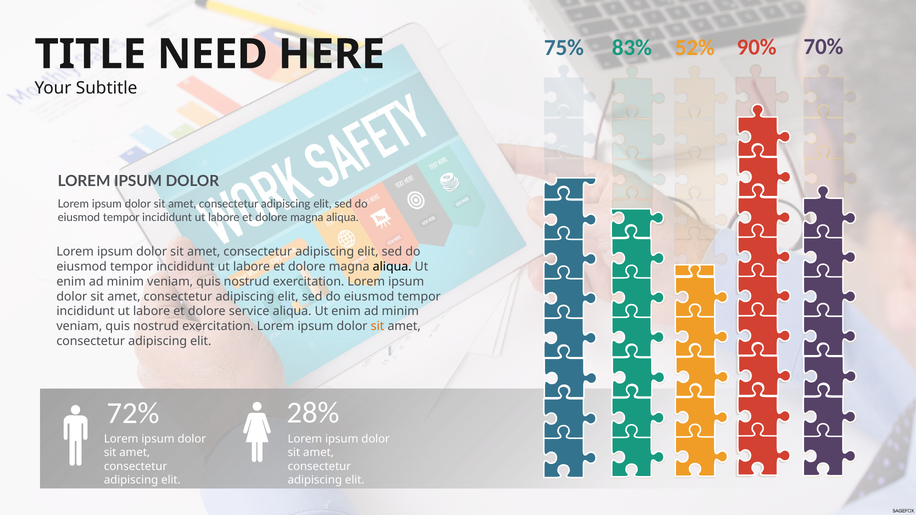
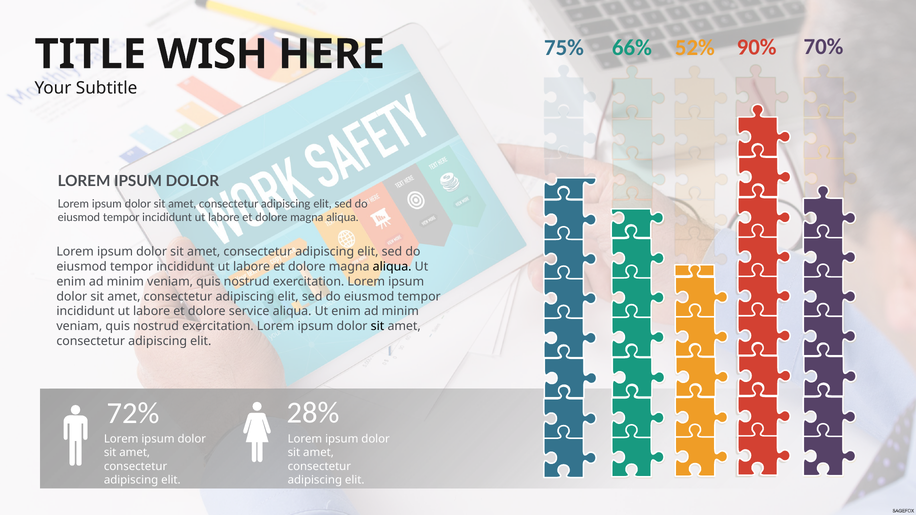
83%: 83% -> 66% (632, 48)
NEED: NEED -> WISH (212, 54)
sit colour: orange -> black (377, 326)
